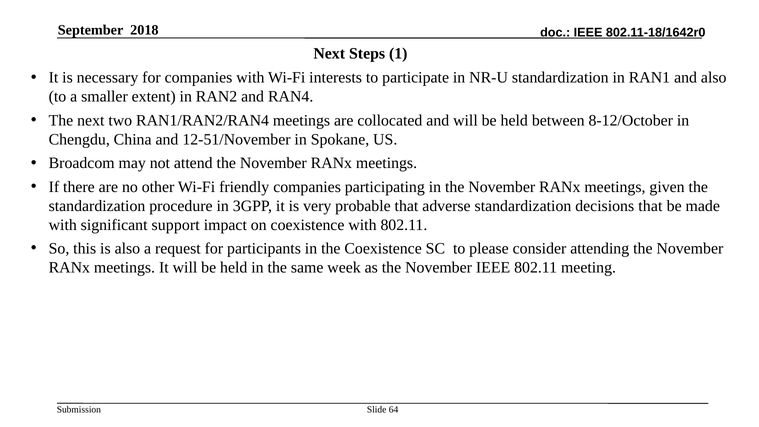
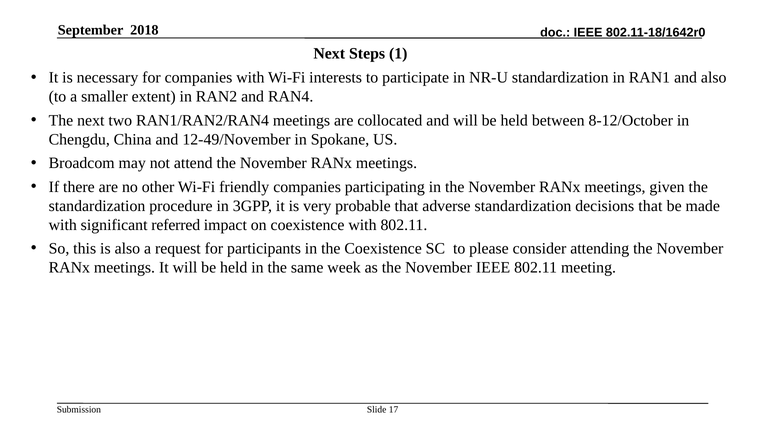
12-51/November: 12-51/November -> 12-49/November (236, 139)
support: support -> referred (176, 225)
64: 64 -> 17 (394, 409)
